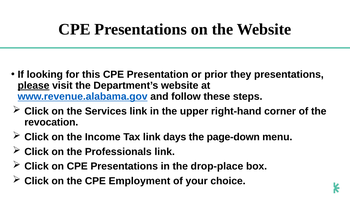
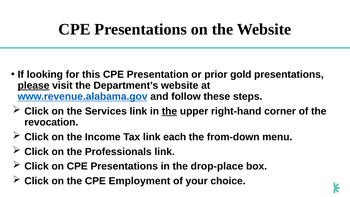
they: they -> gold (241, 74)
the underline: none -> present (169, 111)
days: days -> each (175, 137)
page-down: page-down -> from-down (233, 137)
